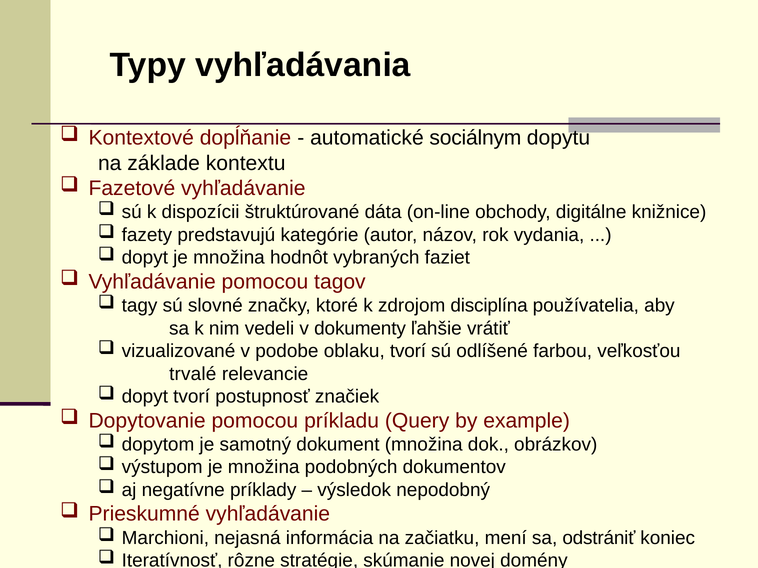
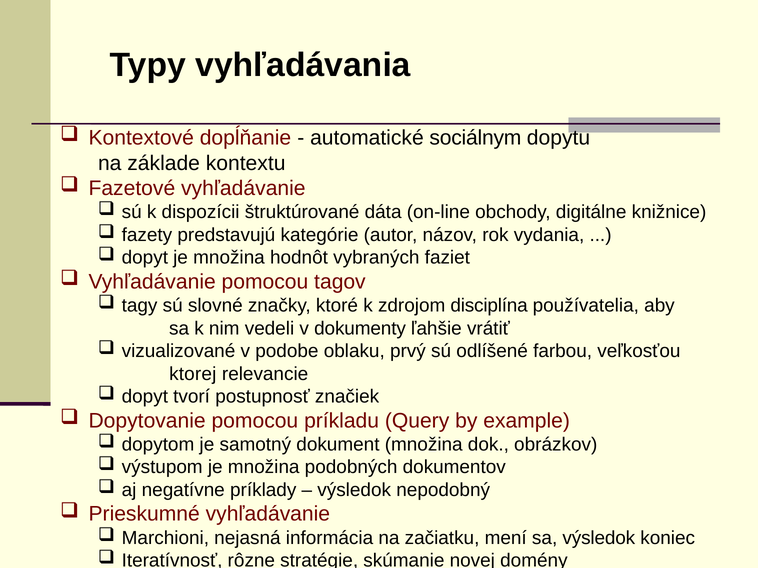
oblaku tvorí: tvorí -> prvý (408, 351)
trvalé: trvalé -> ktorej (193, 374)
sa odstrániť: odstrániť -> výsledok (599, 538)
